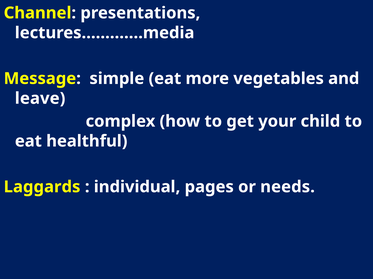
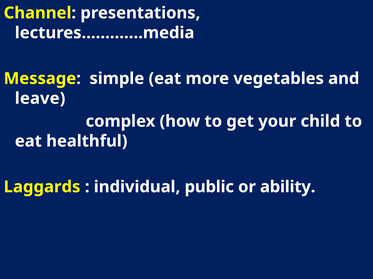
pages: pages -> public (209, 187)
needs: needs -> ability (288, 187)
